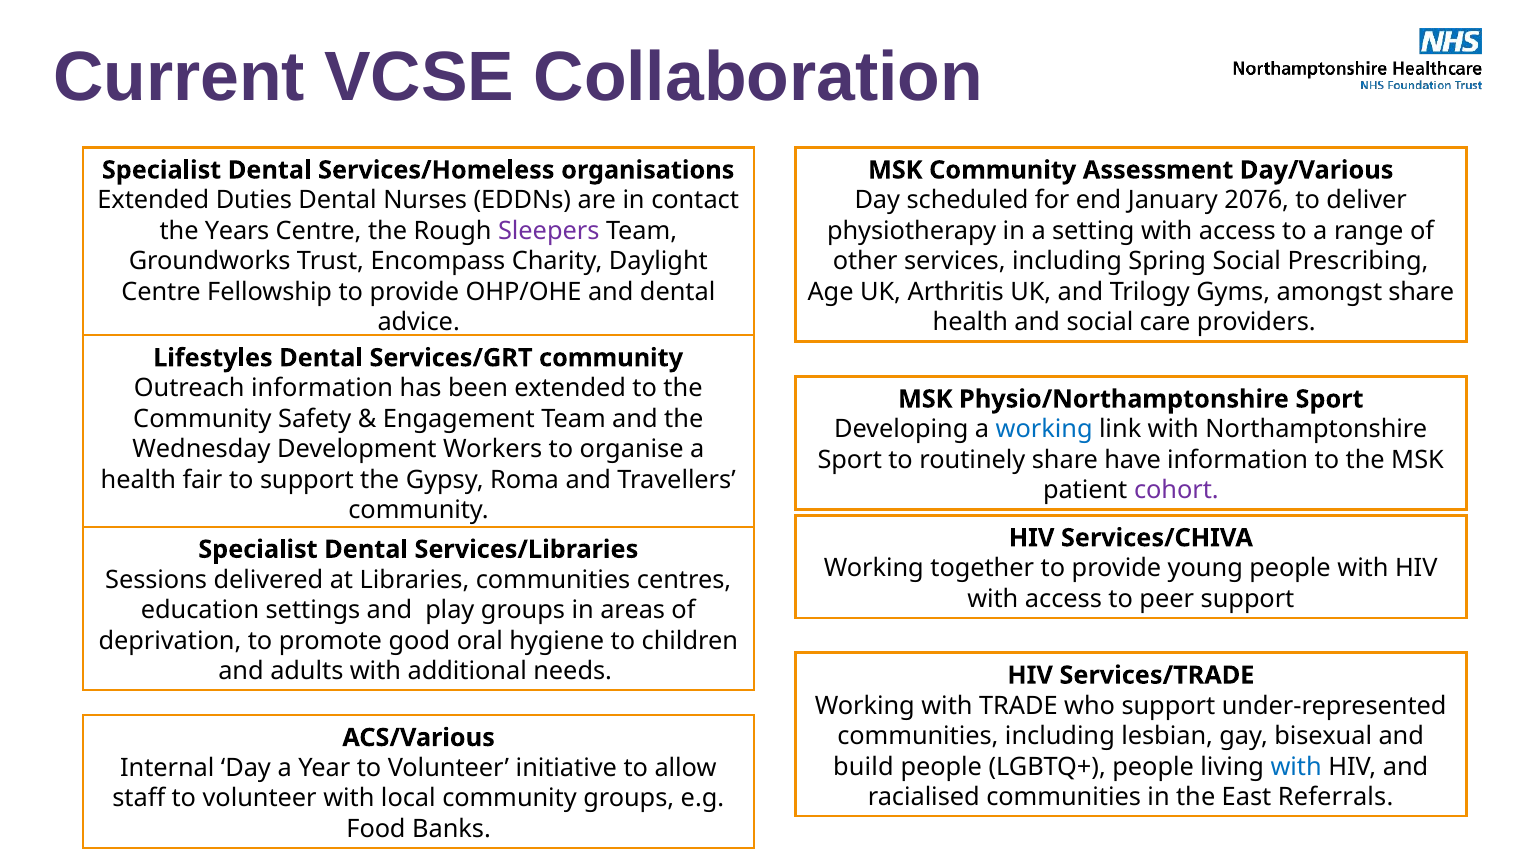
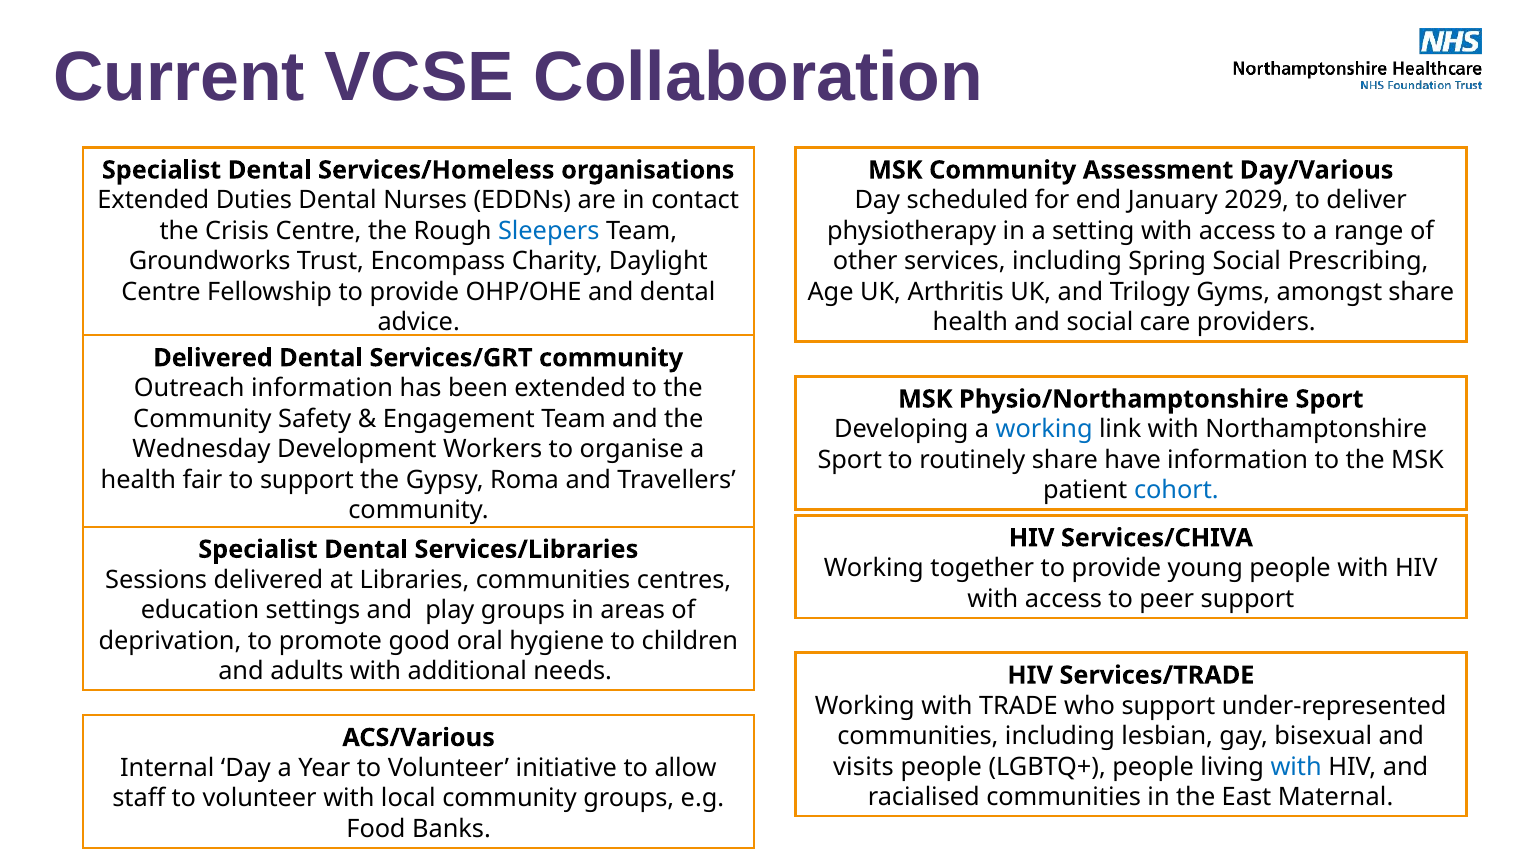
2076: 2076 -> 2029 (1257, 201)
Years: Years -> Crisis (237, 231)
Sleepers colour: purple -> blue (549, 231)
Lifestyles: Lifestyles -> Delivered (213, 358)
cohort colour: purple -> blue (1176, 490)
build: build -> visits (863, 766)
Referrals: Referrals -> Maternal (1336, 797)
